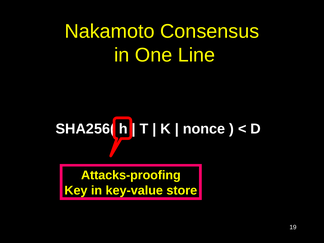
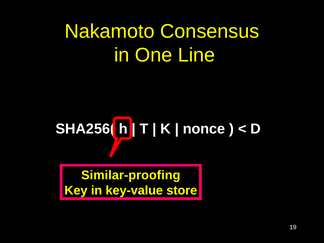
Attacks-proofing: Attacks-proofing -> Similar-proofing (131, 175)
